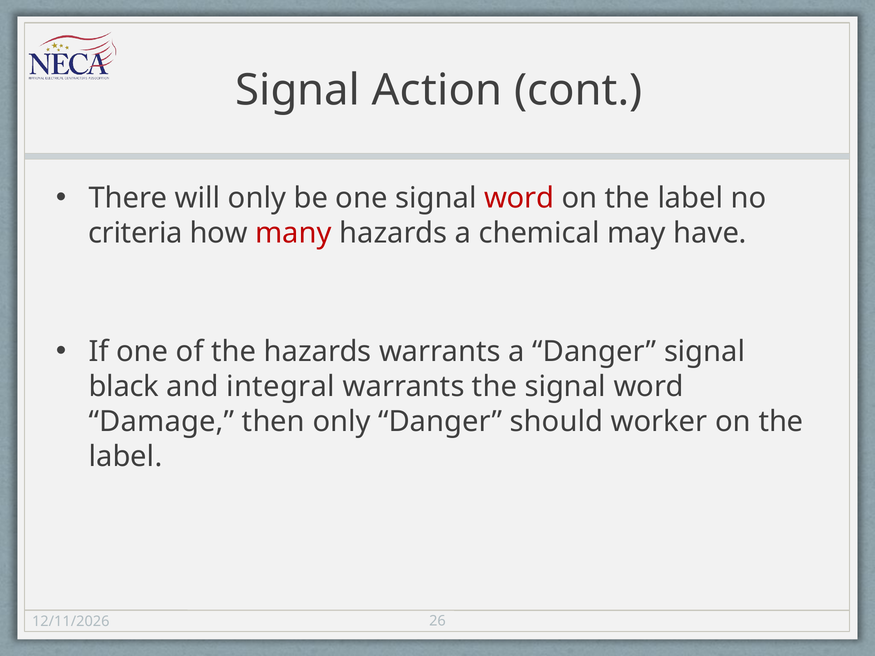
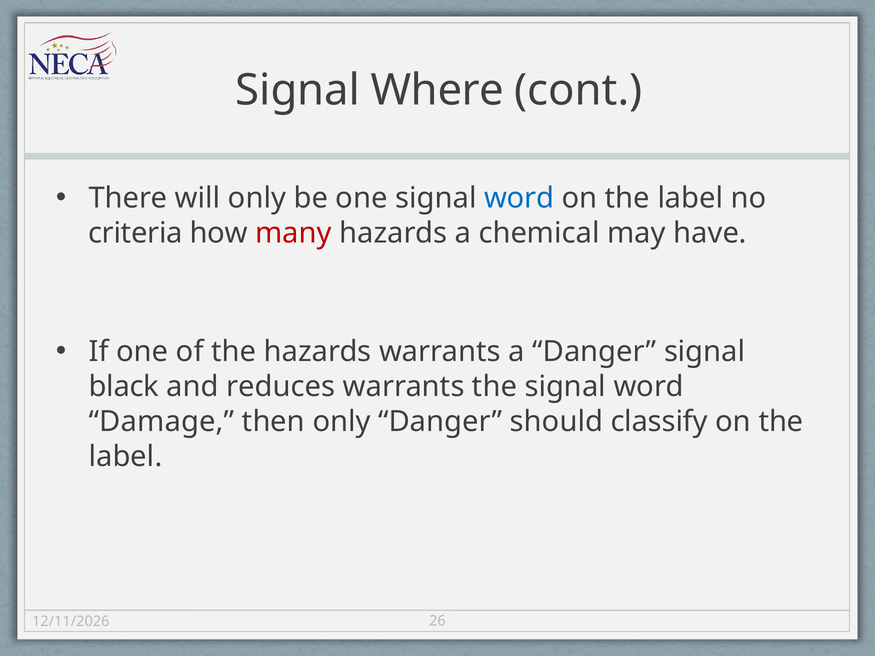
Action: Action -> Where (437, 90)
word colour: red -> blue (519, 198)
integral: integral -> reduces (281, 387)
worker: worker -> classify (659, 422)
